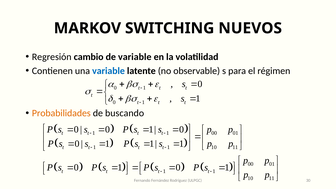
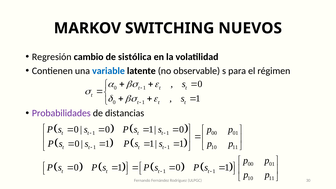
de variable: variable -> sistólica (135, 57)
Probabilidades colour: orange -> purple (61, 113)
buscando: buscando -> distancias (125, 113)
